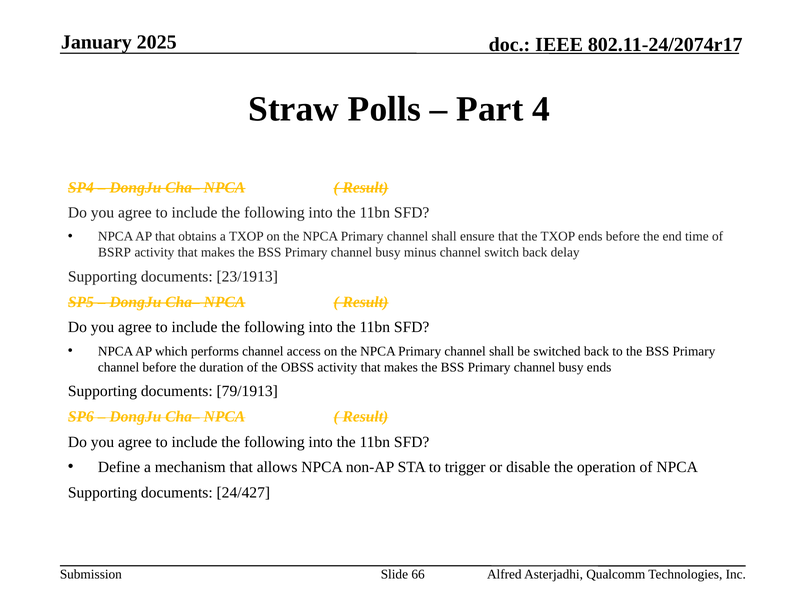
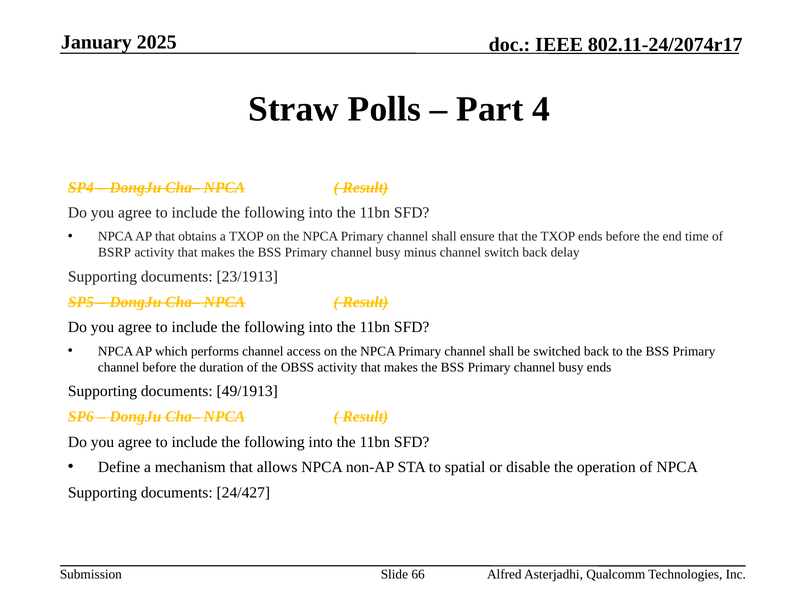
79/1913: 79/1913 -> 49/1913 (247, 391)
trigger: trigger -> spatial (465, 467)
